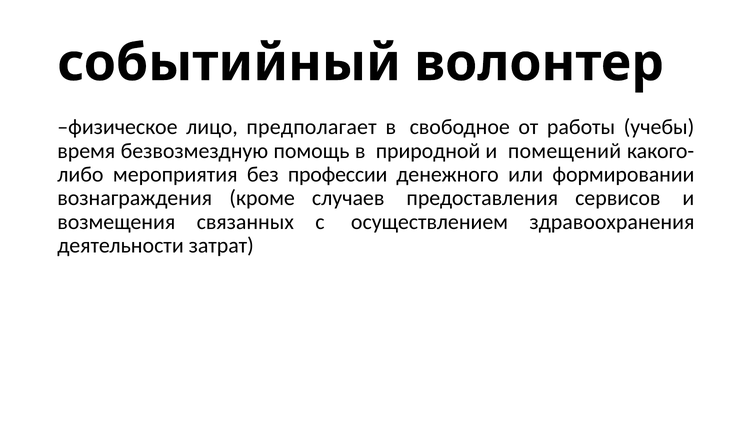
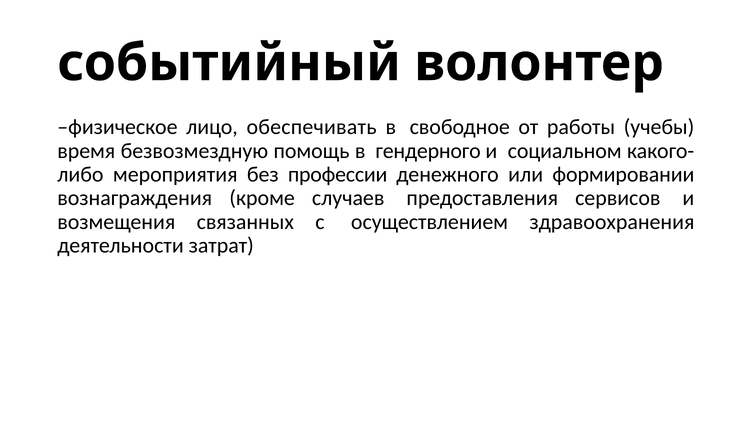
предполагает: предполагает -> обеспечивать (312, 127)
природной: природной -> гендерного (428, 151)
помещений: помещений -> социальном (565, 151)
